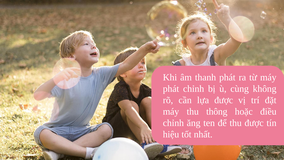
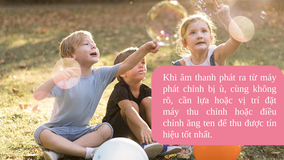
lựa được: được -> hoặc (224, 100)
thu thông: thông -> chỉnh (217, 111)
